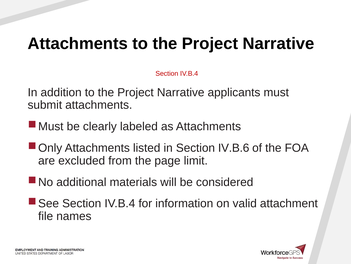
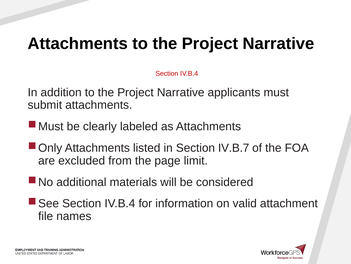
IV.B.6: IV.B.6 -> IV.B.7 (234, 148)
